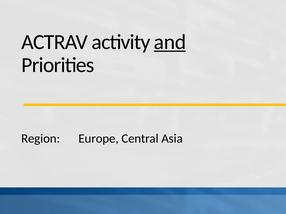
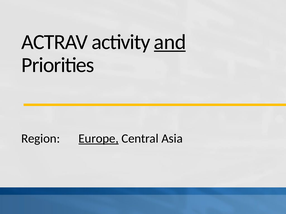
Europe underline: none -> present (99, 139)
